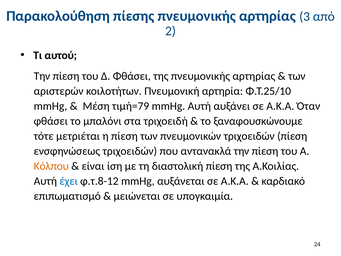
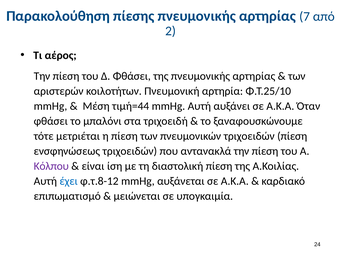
3: 3 -> 7 (305, 16)
αυτού;: αυτού; -> αέρος; (61, 55)
τιμή=79: τιμή=79 -> τιμή=44 (131, 106)
Κόλπου colour: orange -> purple (51, 166)
